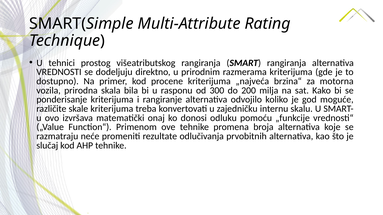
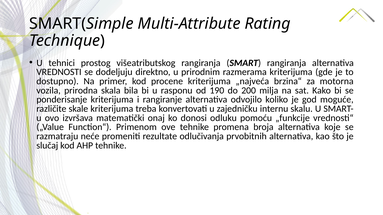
300: 300 -> 190 (217, 91)
